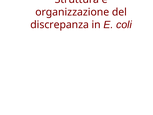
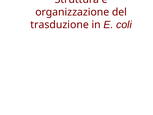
discrepanza: discrepanza -> trasduzione (60, 25)
